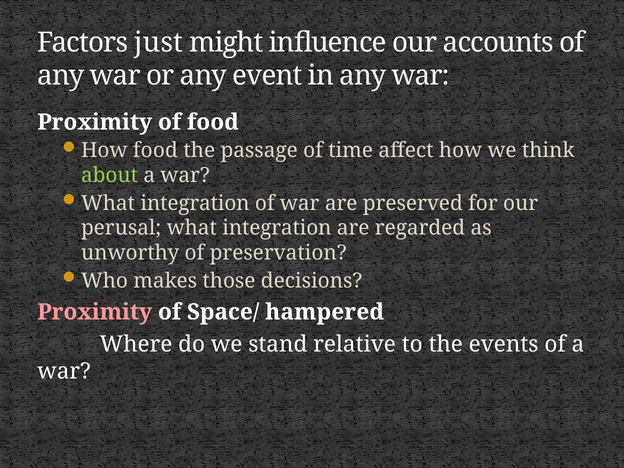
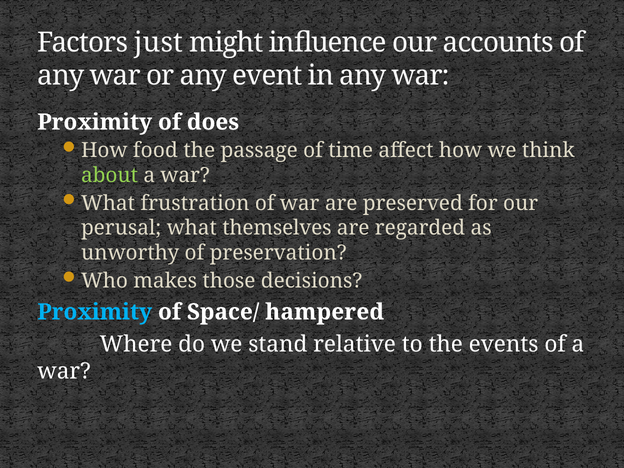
of food: food -> does (213, 122)
integration: integration -> frustration (195, 203)
perusal what integration: integration -> themselves (277, 228)
Proximity colour: pink -> light blue (95, 312)
